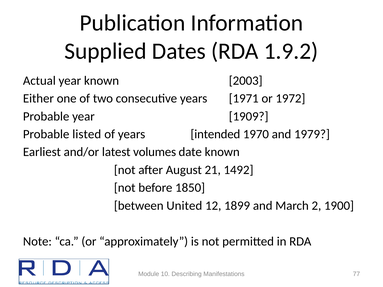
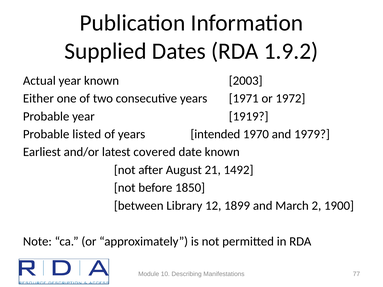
1909: 1909 -> 1919 (249, 116)
volumes: volumes -> covered (155, 152)
United: United -> Library (184, 206)
